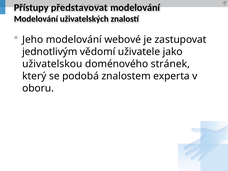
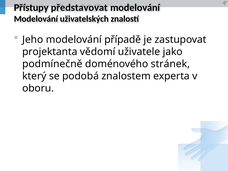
webové: webové -> případě (123, 40)
jednotlivým: jednotlivým -> projektanta (50, 52)
uživatelskou: uživatelskou -> podmínečně (52, 64)
